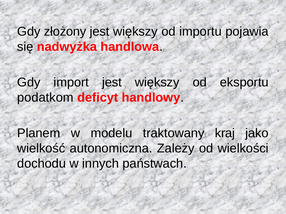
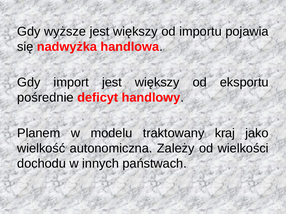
złożony: złożony -> wyższe (65, 32)
podatkom: podatkom -> pośrednie (45, 98)
